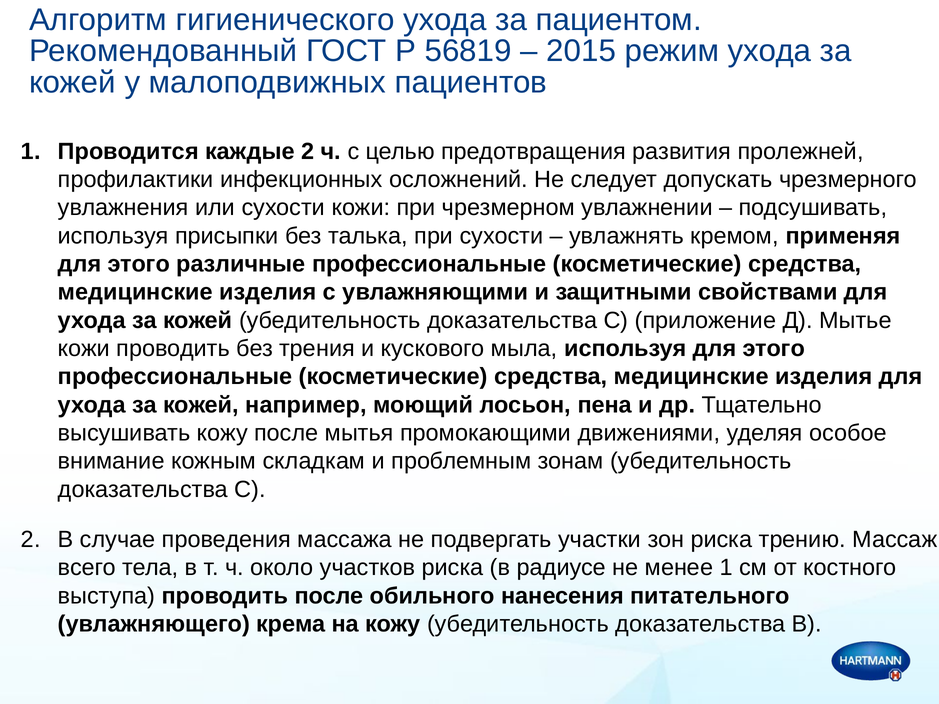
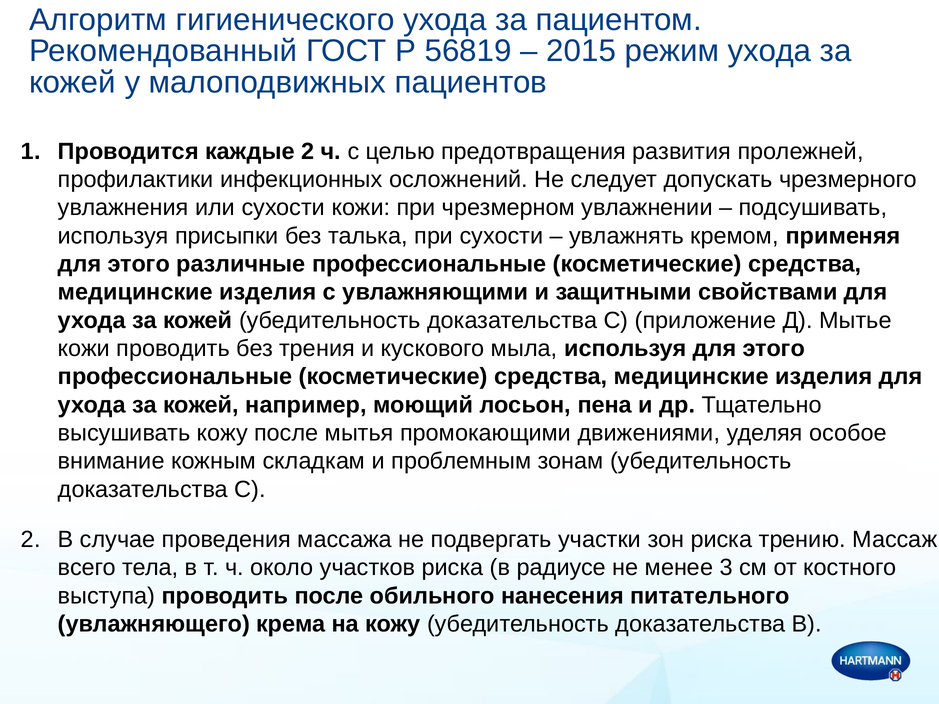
менее 1: 1 -> 3 (726, 568)
